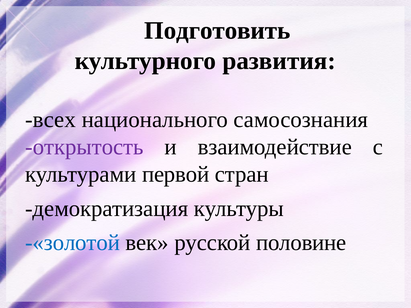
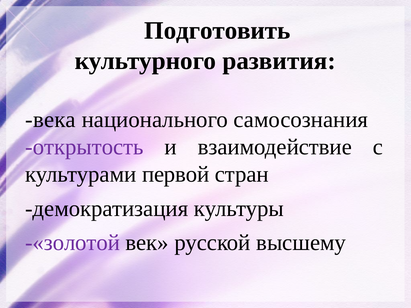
всех: всех -> века (50, 120)
-«золотой colour: blue -> purple (73, 243)
половине: половине -> высшему (301, 243)
